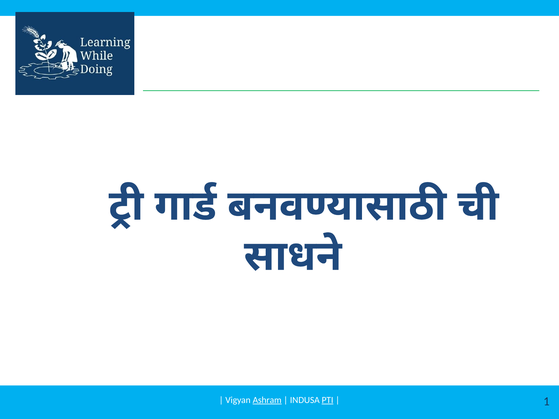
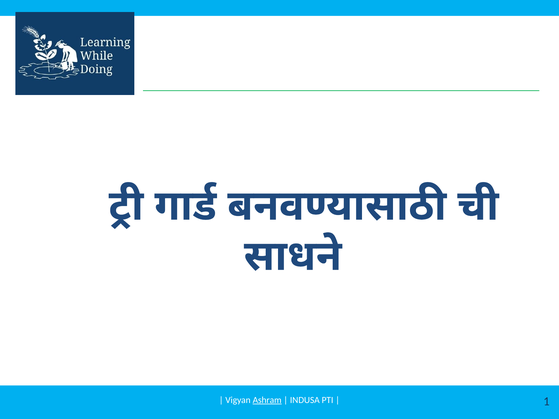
PTI underline: present -> none (328, 400)
